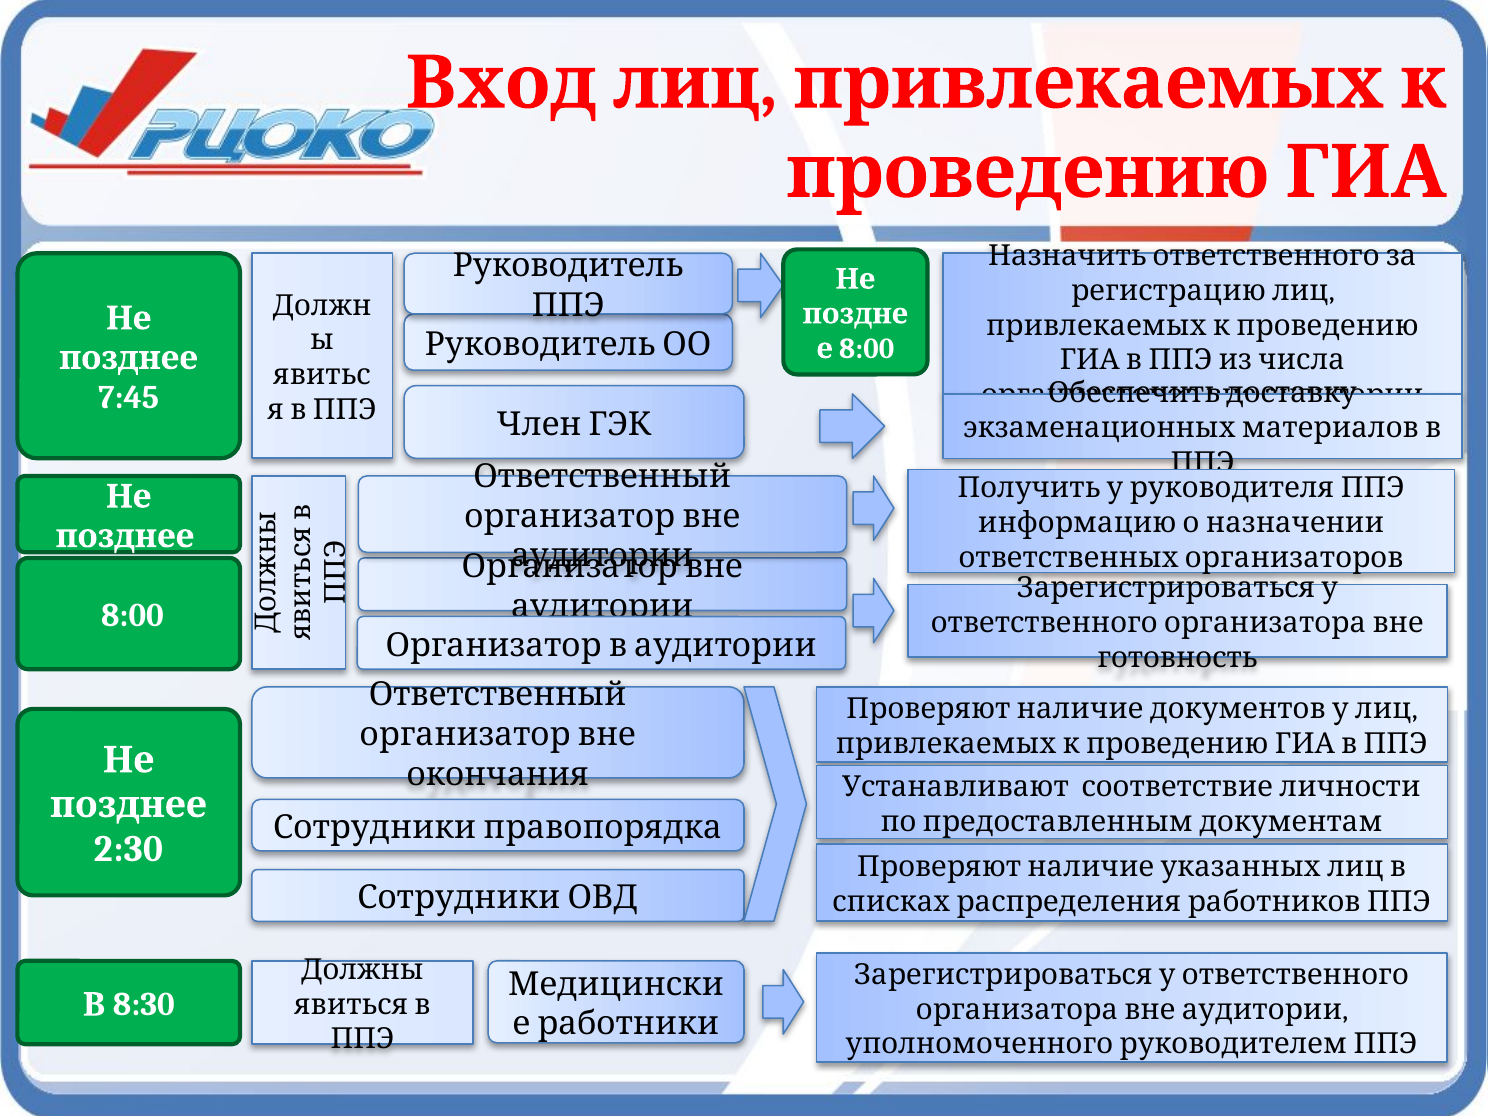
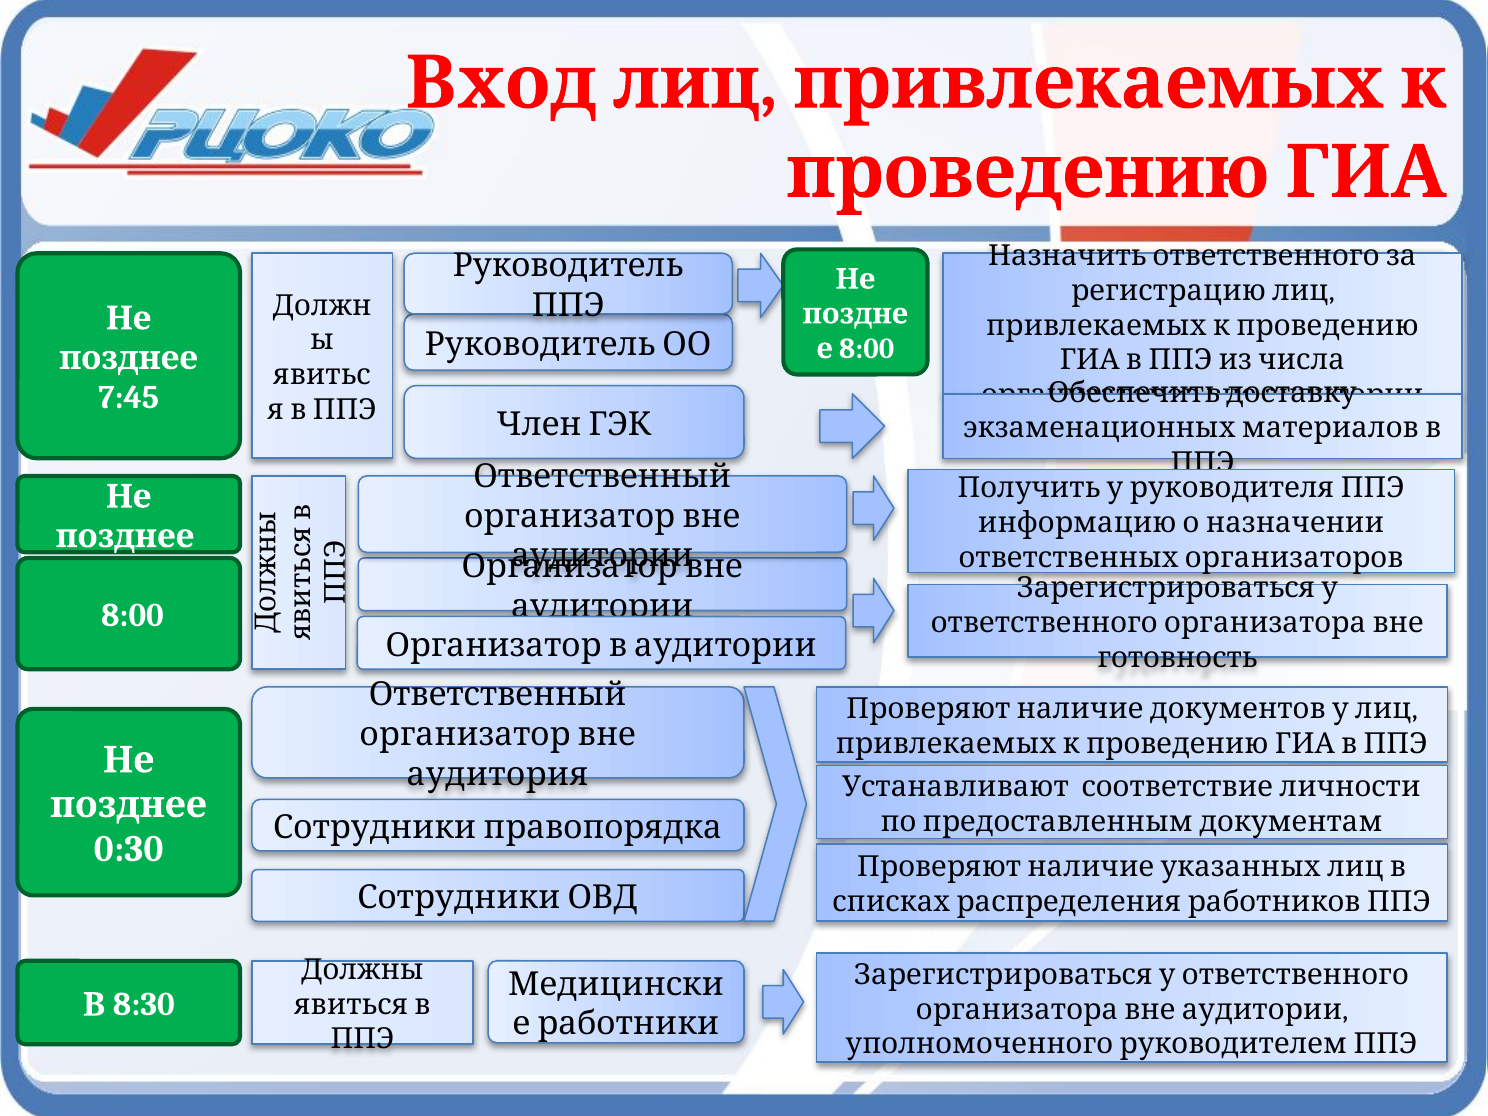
окончания: окончания -> аудитория (498, 774)
2:30: 2:30 -> 0:30 (129, 849)
